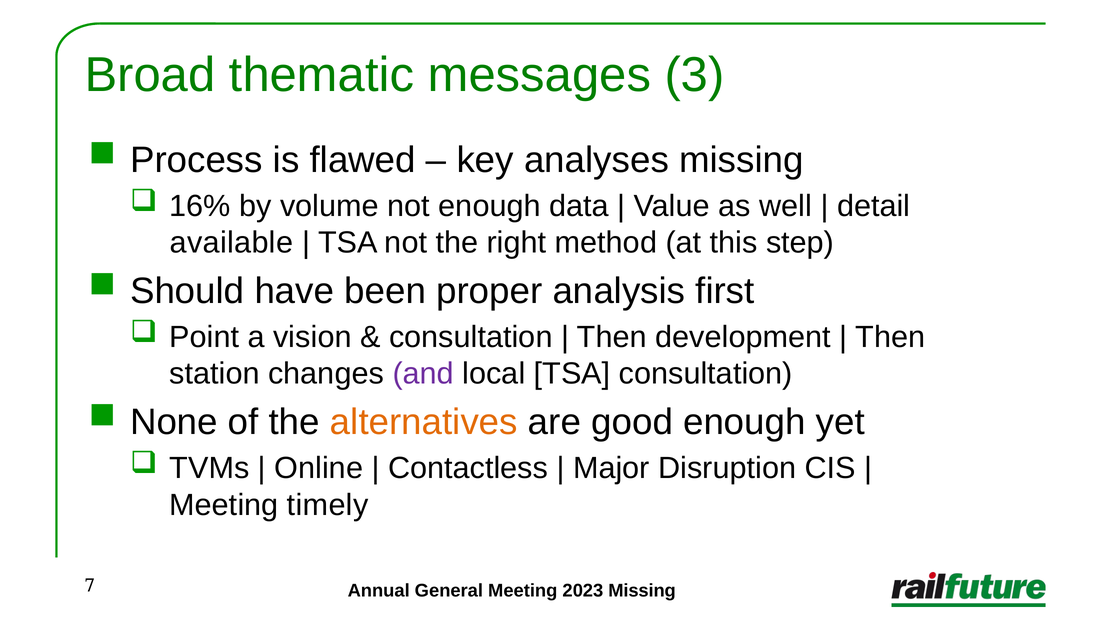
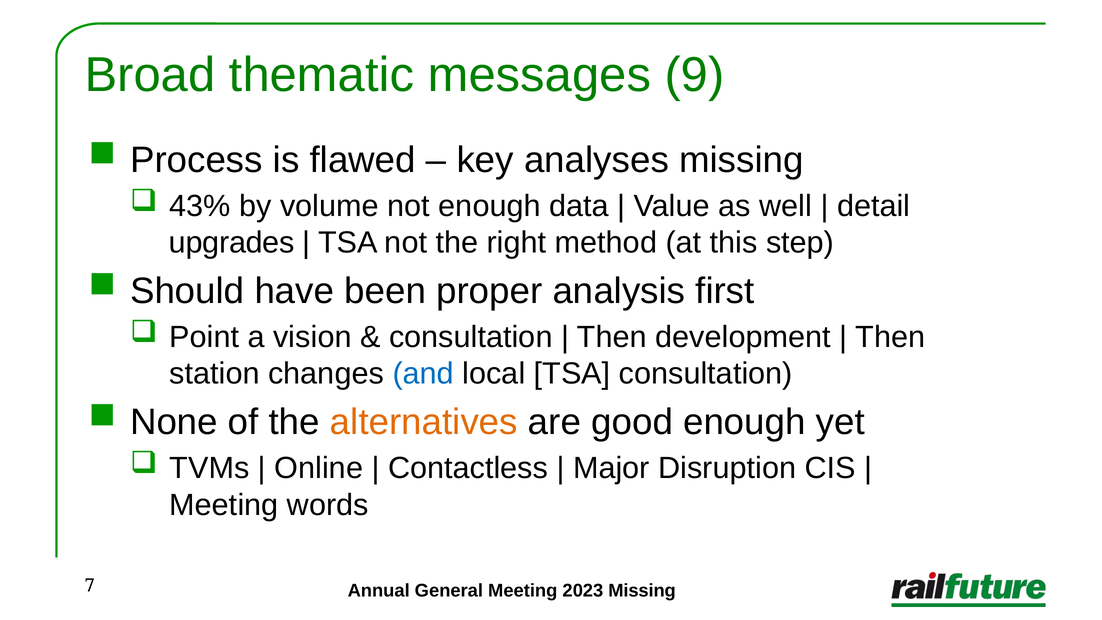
3: 3 -> 9 (695, 75)
16%: 16% -> 43% (200, 206)
available: available -> upgrades (232, 243)
and colour: purple -> blue (423, 374)
timely: timely -> words (328, 505)
